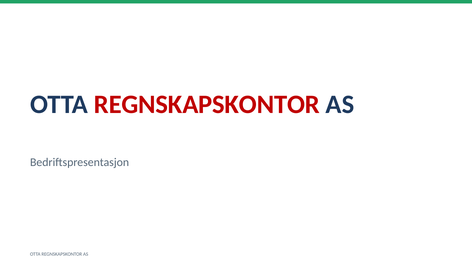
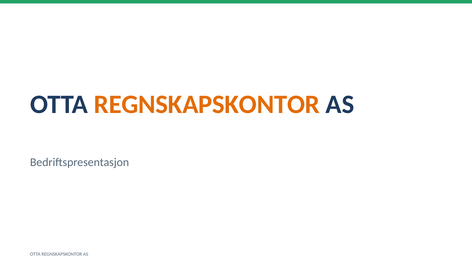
REGNSKAPSKONTOR colour: red -> orange (207, 105)
